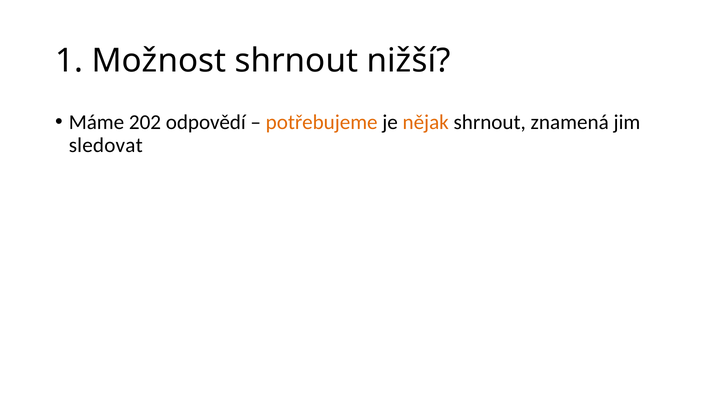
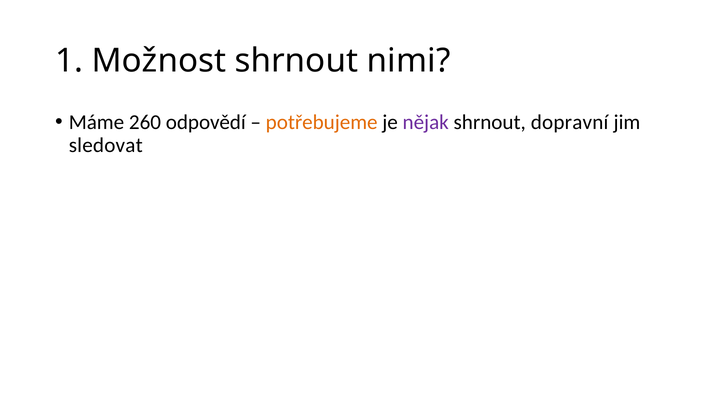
nižší: nižší -> nimi (409, 61)
202: 202 -> 260 (145, 122)
nějak colour: orange -> purple (426, 122)
znamená: znamená -> dopravní (570, 122)
